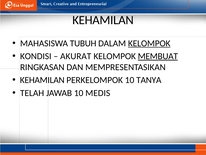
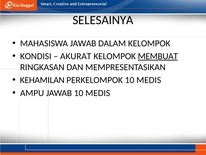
KEHAMILAN: KEHAMILAN -> SELESAINYA (103, 20)
MAHASISWA TUBUH: TUBUH -> JAWAB (83, 43)
KELOMPOK underline: present -> none (149, 43)
PERKELOMPOK 10 TANYA: TANYA -> MEDIS (149, 80)
TELAH: TELAH -> AMPU (32, 93)
